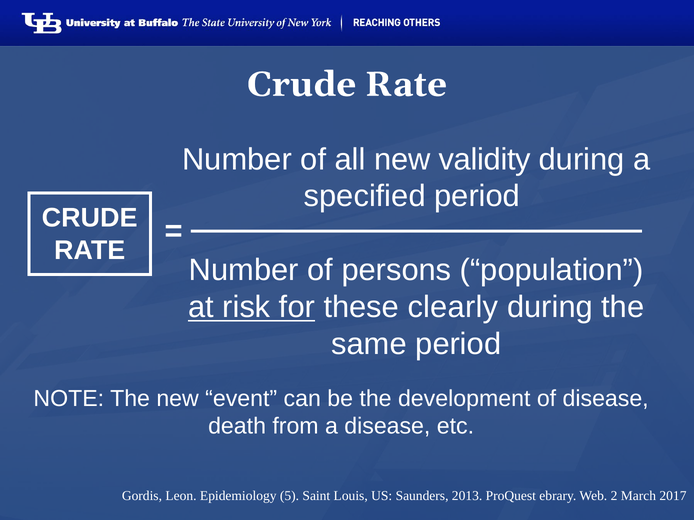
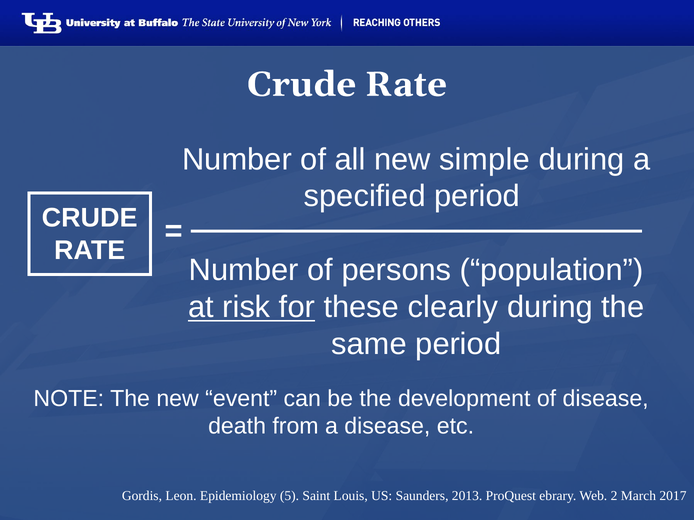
validity: validity -> simple (485, 159)
